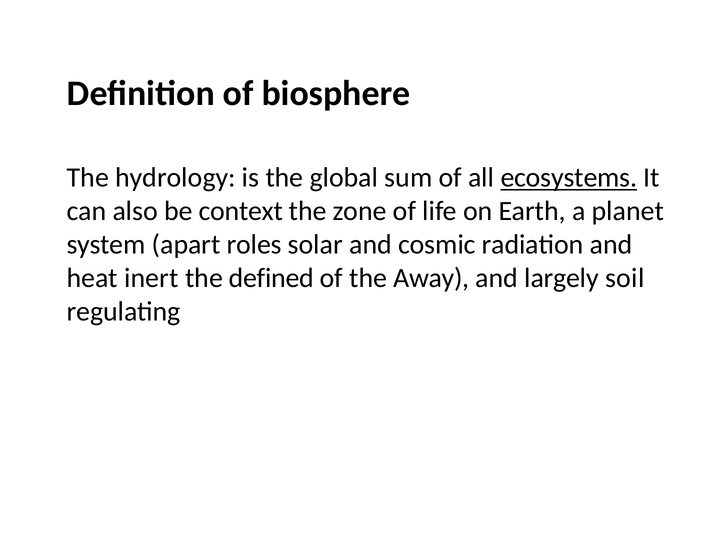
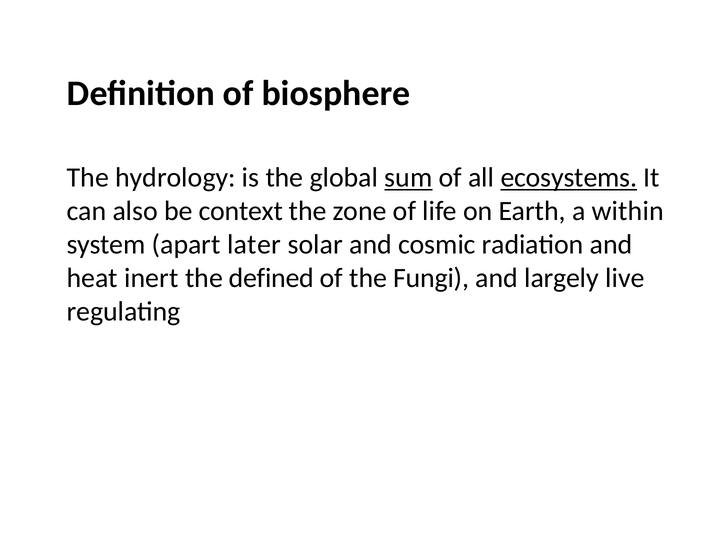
sum underline: none -> present (408, 178)
planet: planet -> within (628, 211)
roles: roles -> later (254, 245)
Away: Away -> Fungi (431, 278)
soil: soil -> live (625, 278)
